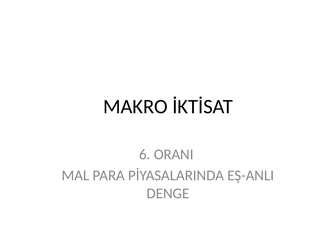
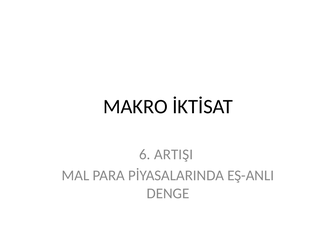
ORANI: ORANI -> ARTIŞI (174, 154)
